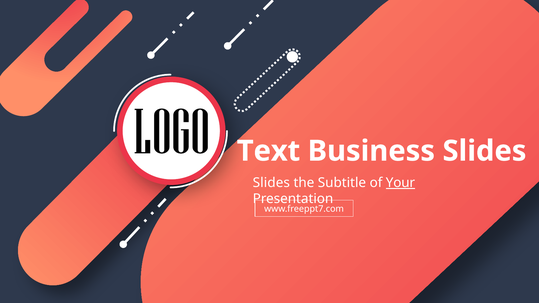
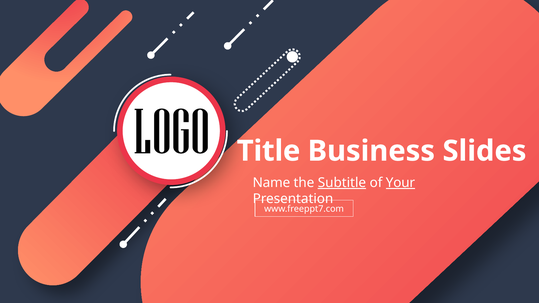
Text: Text -> Title (269, 151)
Slides: Slides -> Name (271, 183)
Subtitle underline: none -> present (342, 183)
